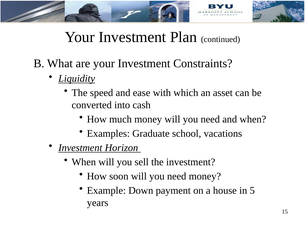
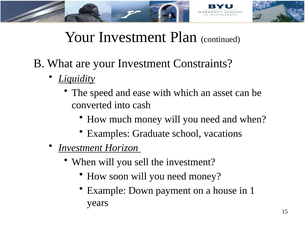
5: 5 -> 1 (252, 190)
